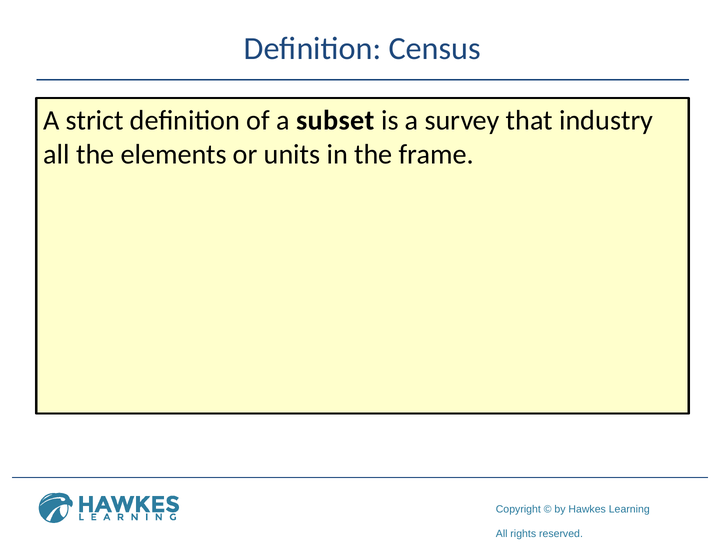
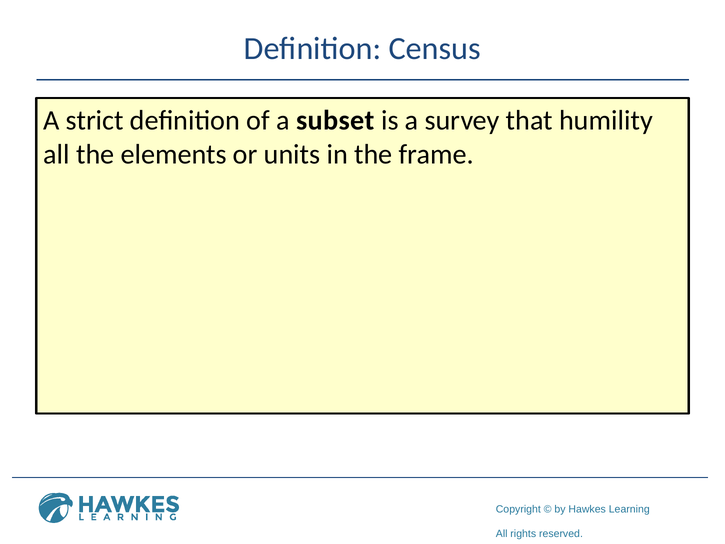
industry: industry -> humility (606, 121)
